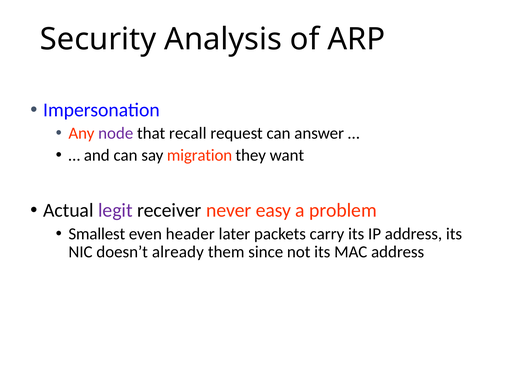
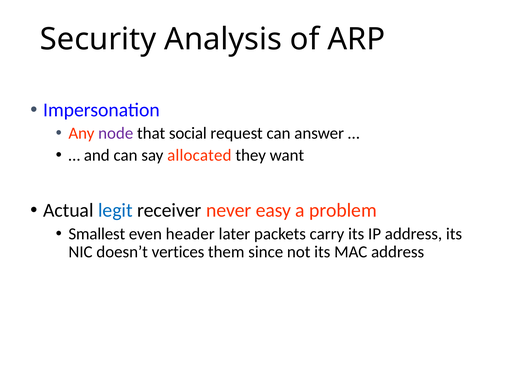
recall: recall -> social (188, 133)
migration: migration -> allocated (199, 155)
legit colour: purple -> blue (115, 210)
already: already -> vertices (178, 252)
